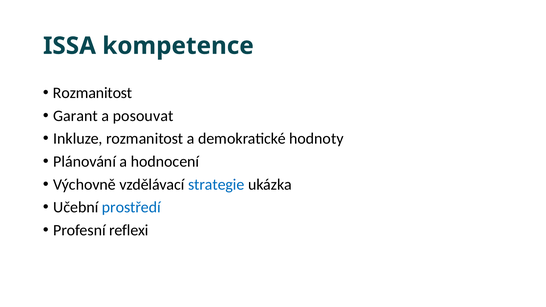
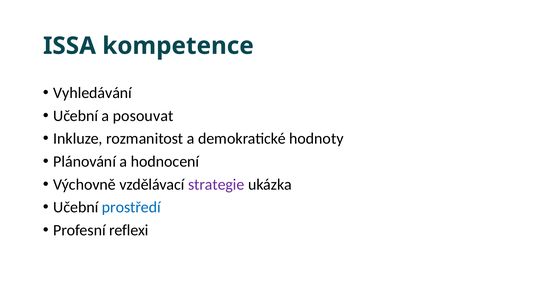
Rozmanitost: Rozmanitost -> Vyhledávání (93, 93)
Garant: Garant -> Učební (76, 116)
strategie colour: blue -> purple (216, 185)
